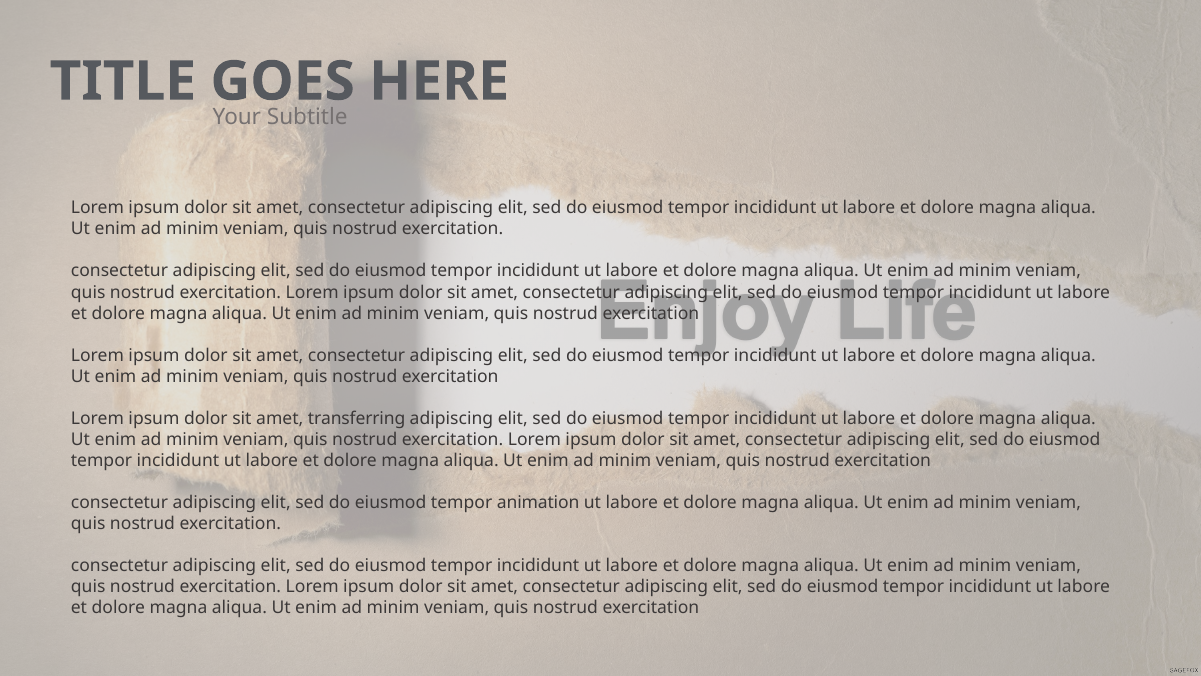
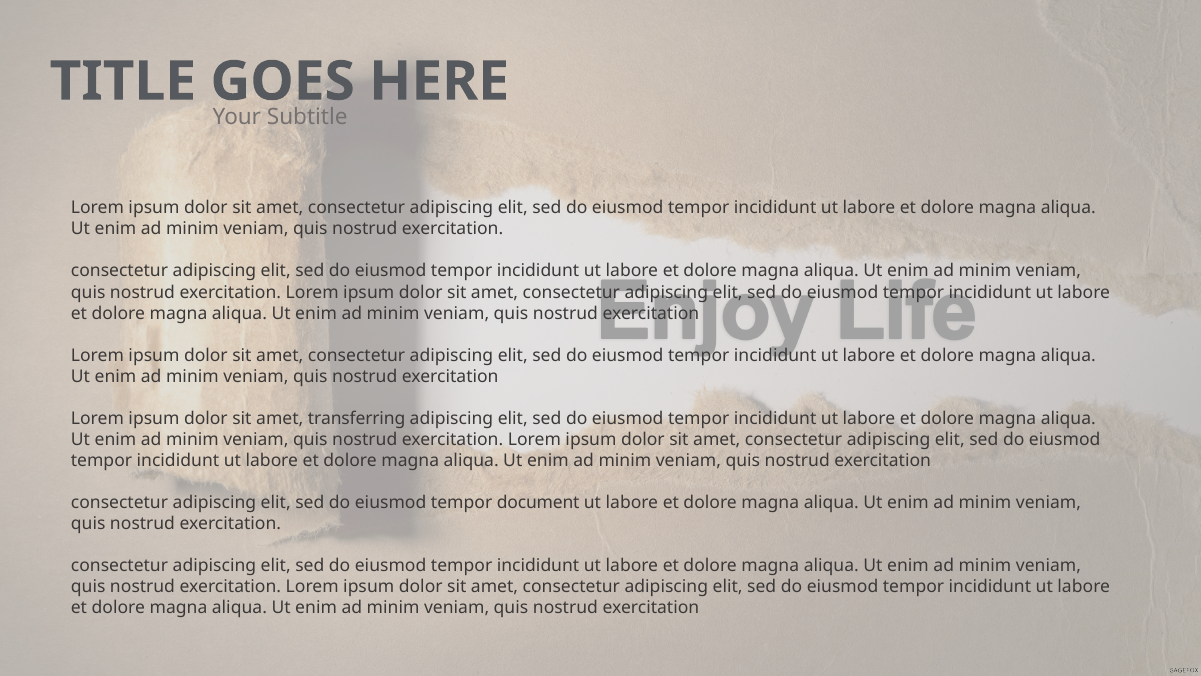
animation: animation -> document (538, 502)
